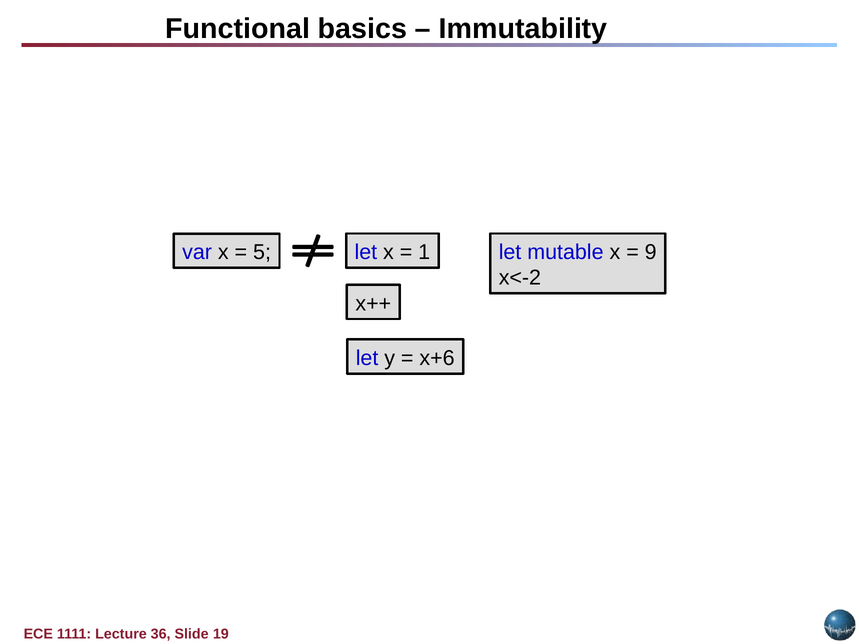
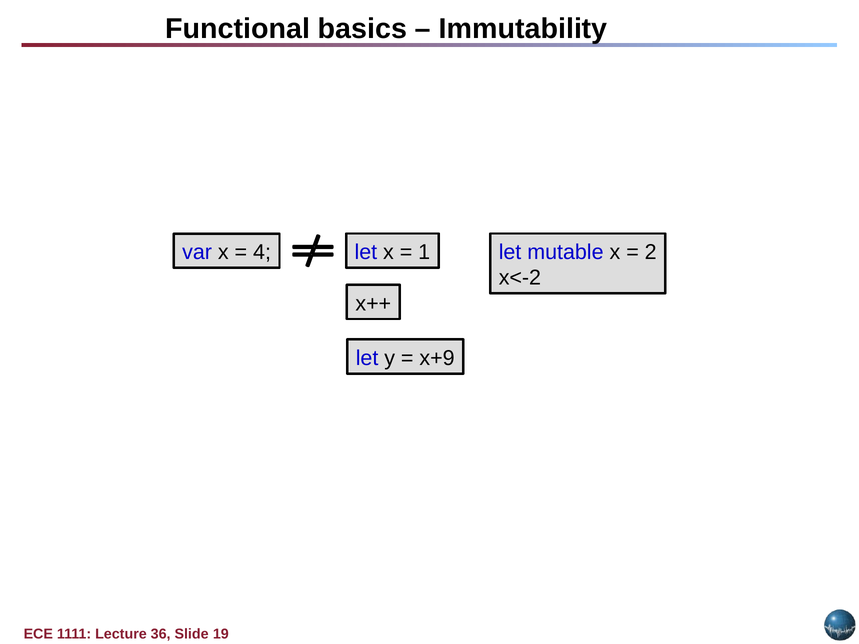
9: 9 -> 2 (651, 252)
5: 5 -> 4 (262, 252)
x+6: x+6 -> x+9 (437, 358)
